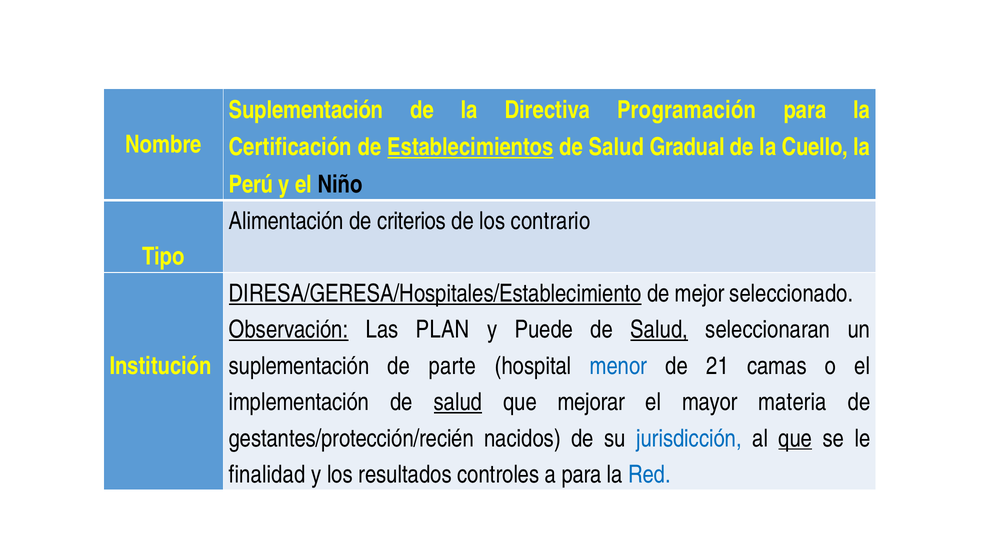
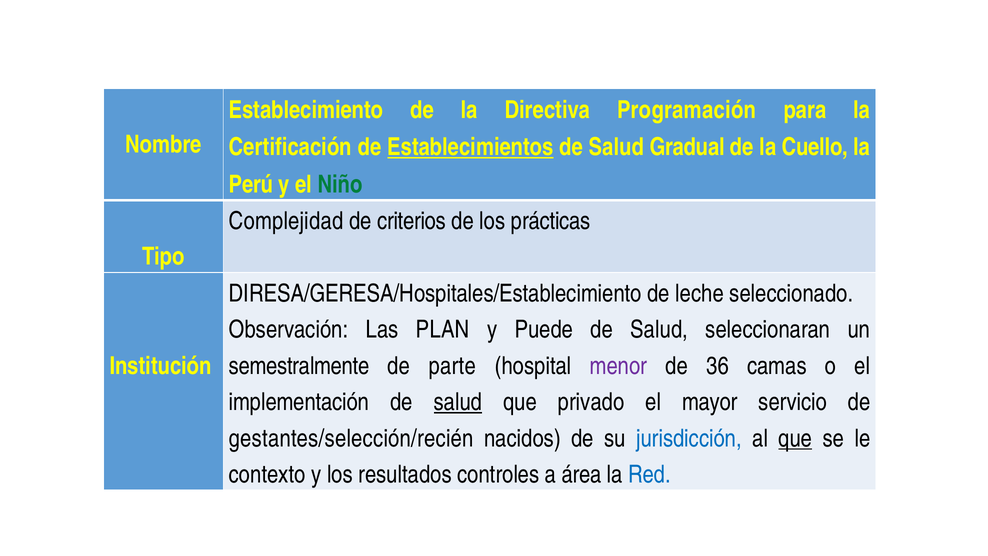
Suplementación: Suplementación -> Establecimiento (306, 110)
Niño colour: black -> green (340, 184)
Alimentación: Alimentación -> Complejidad (286, 221)
contrario: contrario -> prácticas (551, 221)
DIRESA/GERESA/Hospitales/Establecimiento underline: present -> none (435, 293)
mejor: mejor -> leche (700, 293)
Observación underline: present -> none (289, 330)
Salud underline: present -> none (659, 330)
suplementación: suplementación -> semestralmente (299, 366)
menor colour: blue -> purple (618, 366)
21: 21 -> 36 (718, 366)
mejorar: mejorar -> privado (591, 402)
materia: materia -> servicio (793, 402)
gestantes/protección/recién: gestantes/protección/recién -> gestantes/selección/recién (351, 438)
finalidad: finalidad -> contexto (267, 474)
a para: para -> área (582, 474)
